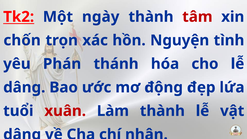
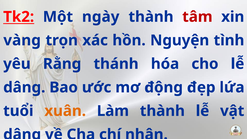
chốn: chốn -> vàng (22, 40)
Phán: Phán -> Rằng (62, 64)
xuân colour: red -> orange (65, 111)
